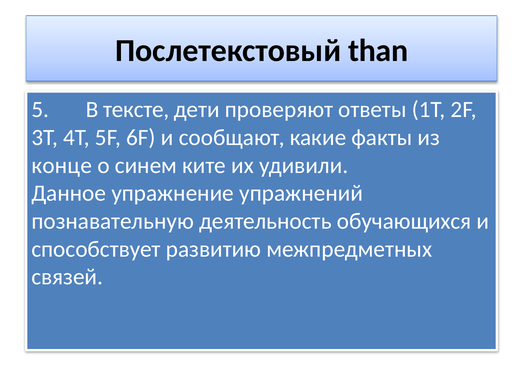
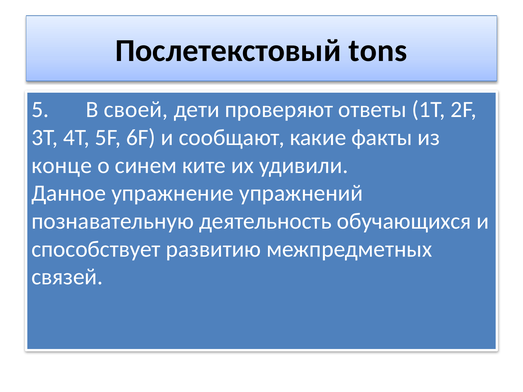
than: than -> tons (378, 51)
тексте: тексте -> своей (136, 110)
